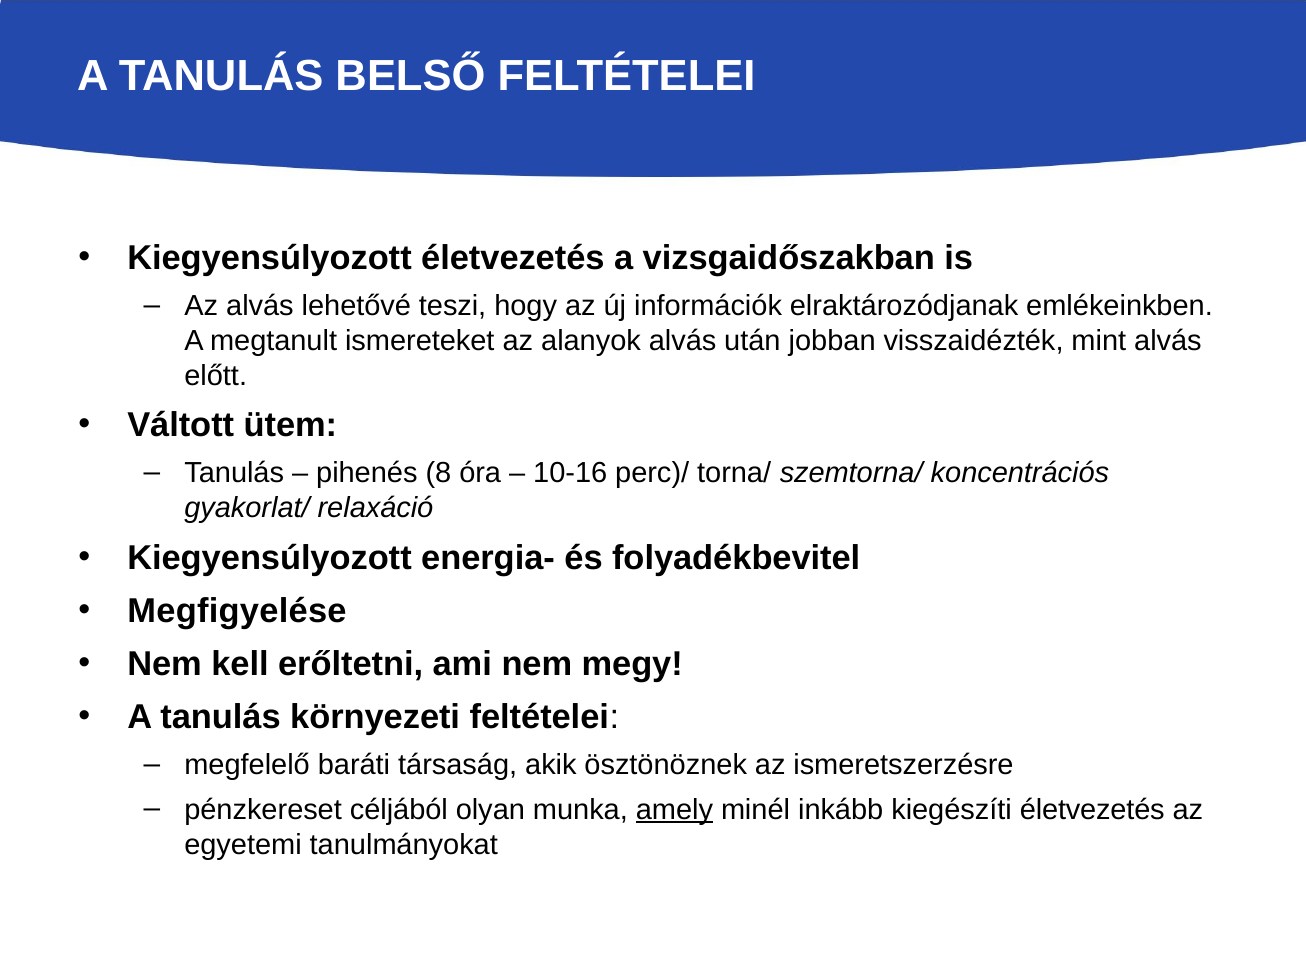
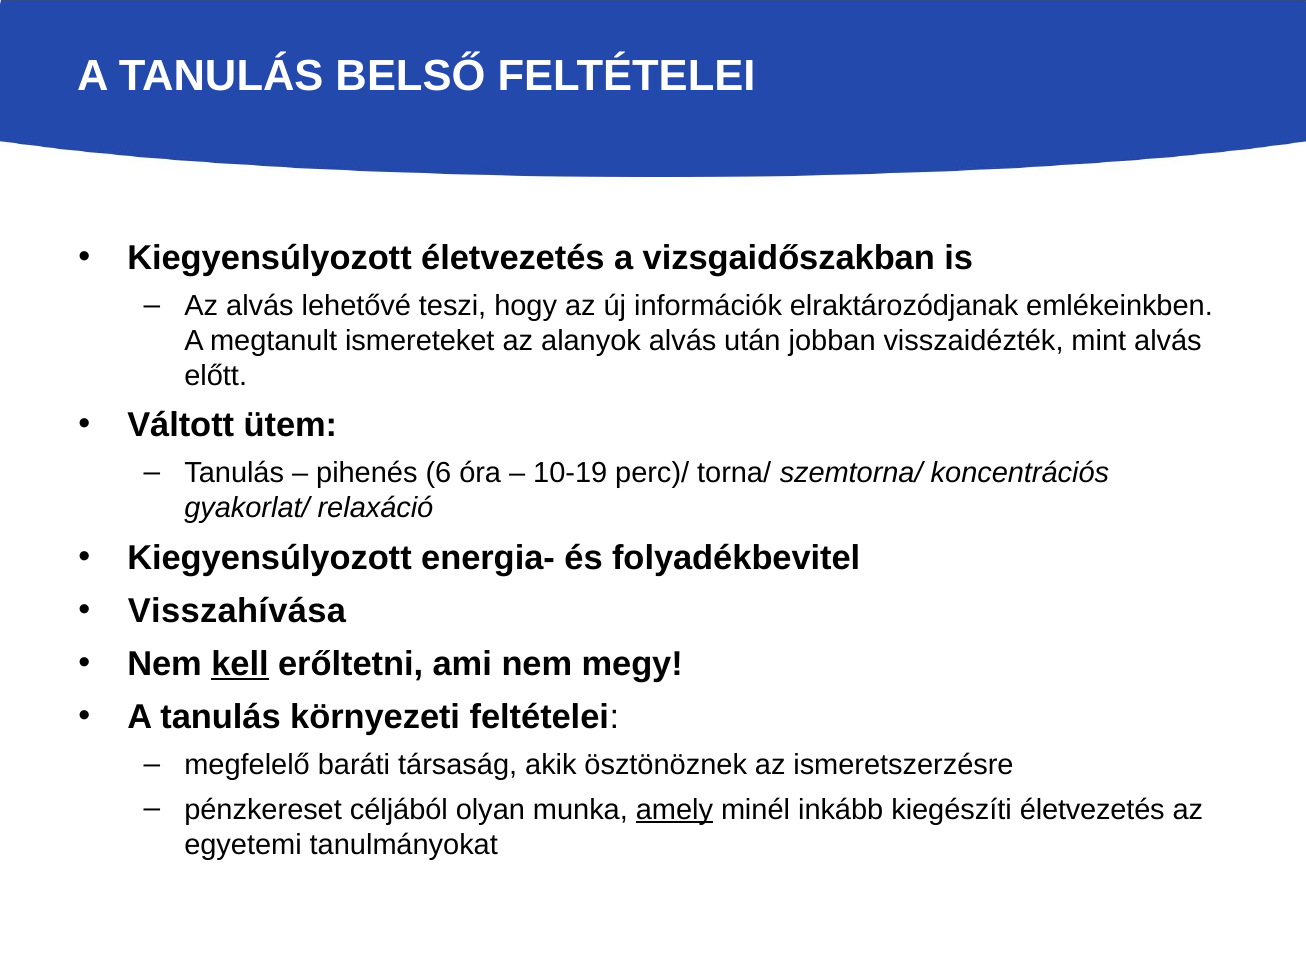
8: 8 -> 6 (438, 474)
10-16: 10-16 -> 10-19 (570, 474)
Megfigyelése: Megfigyelése -> Visszahívása (237, 611)
kell underline: none -> present (240, 664)
